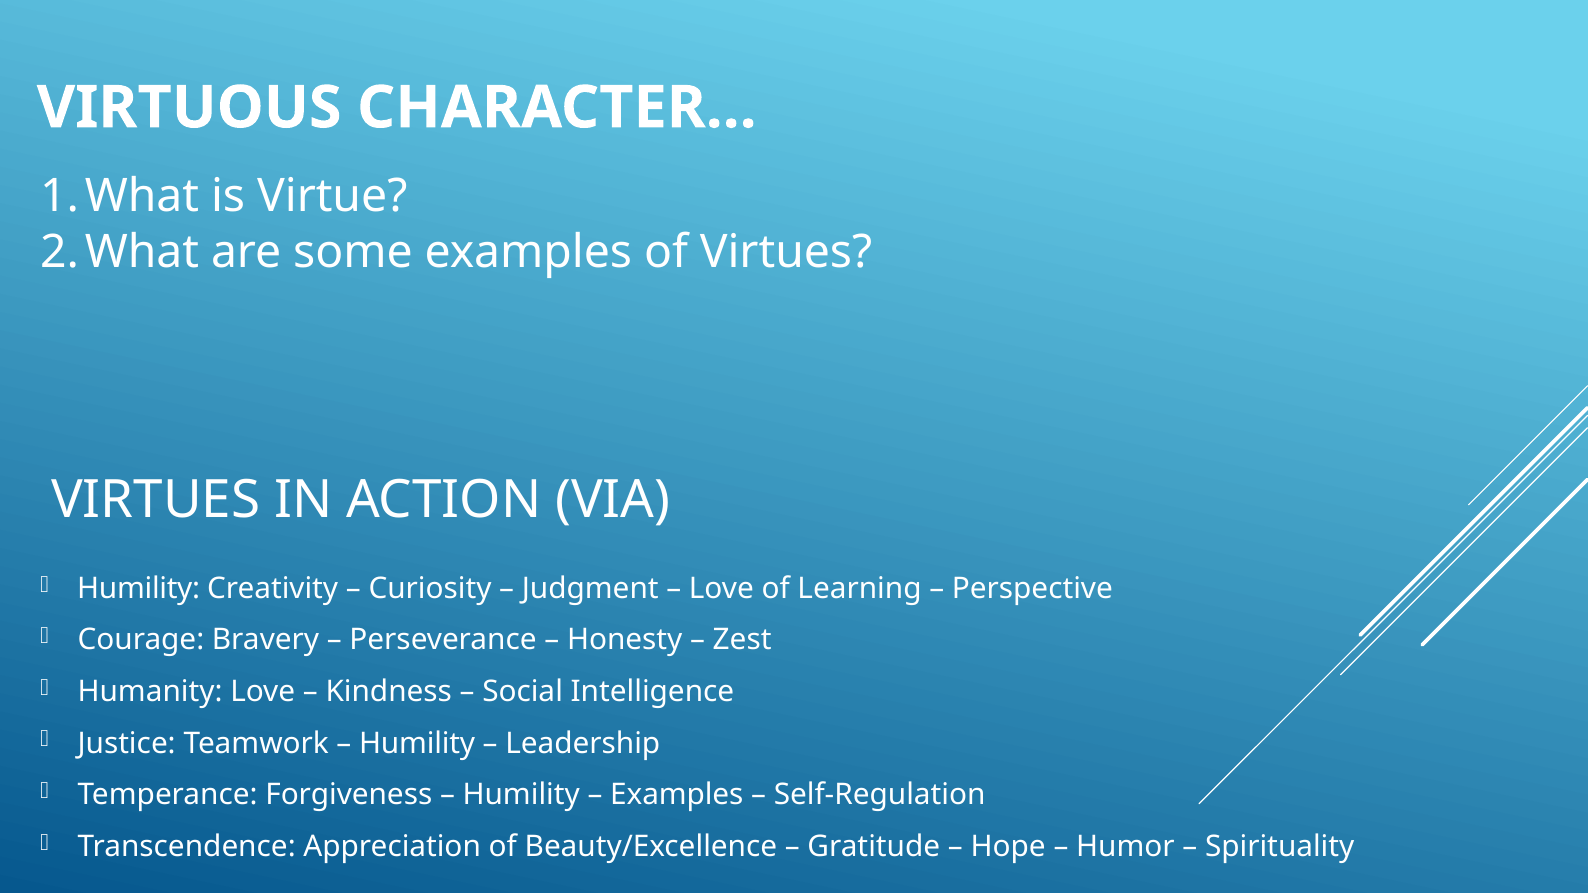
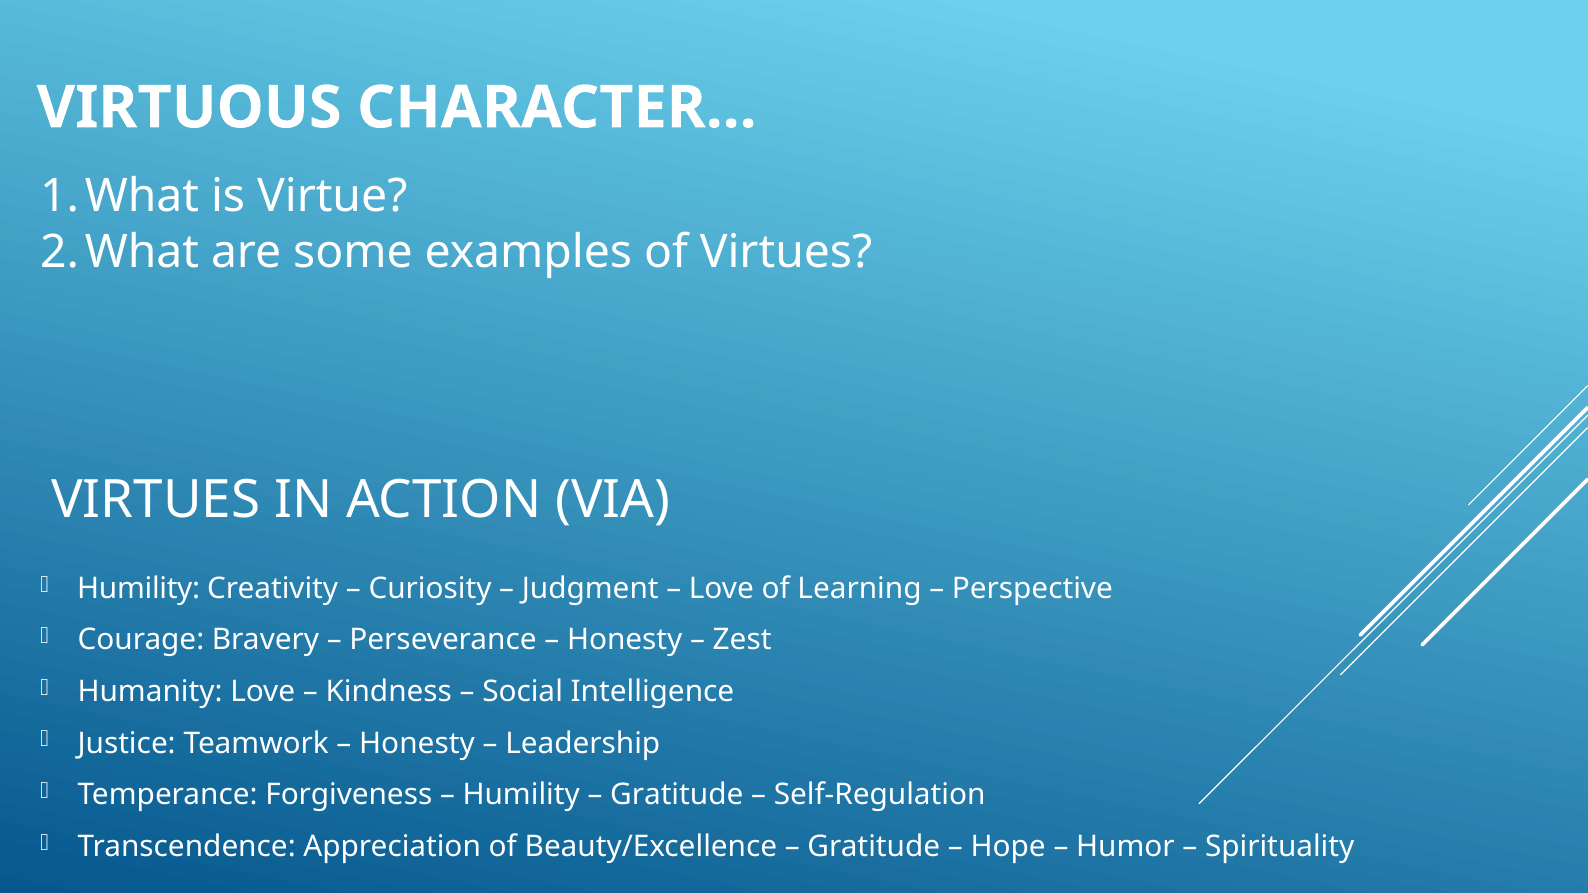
Humility: Humility -> Honesty (417, 744)
Examples: Examples -> Gratitude (677, 795)
